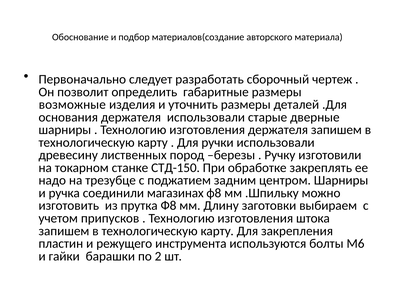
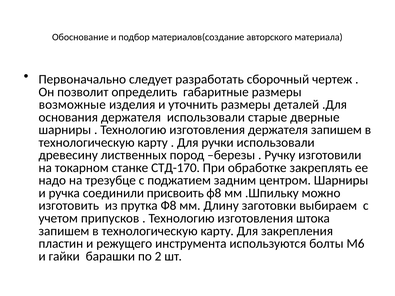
СТД-150: СТД-150 -> СТД-170 (176, 168)
магазинах: магазинах -> присвоить (175, 193)
